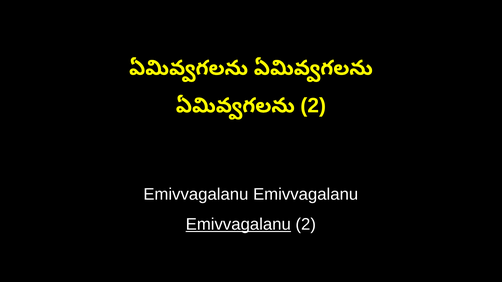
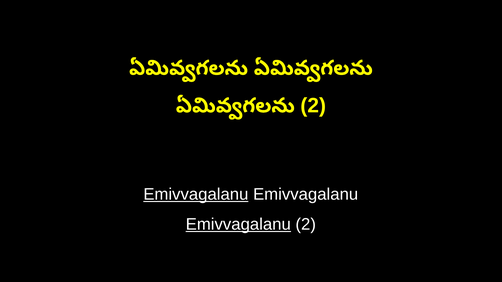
Emivvagalanu underline: none -> present (196, 194)
